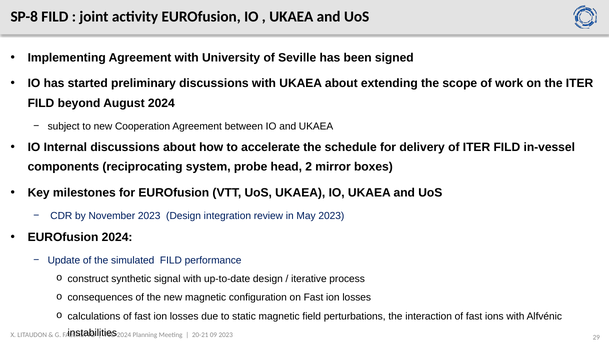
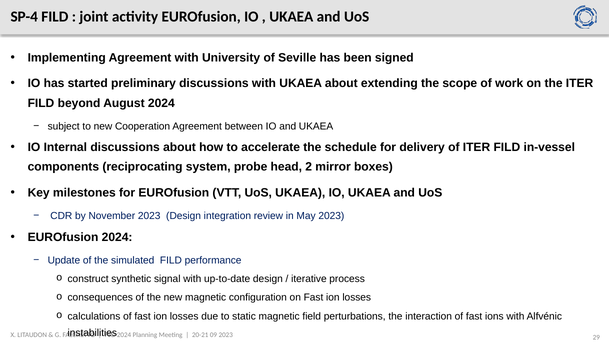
SP-8: SP-8 -> SP-4 (24, 17)
